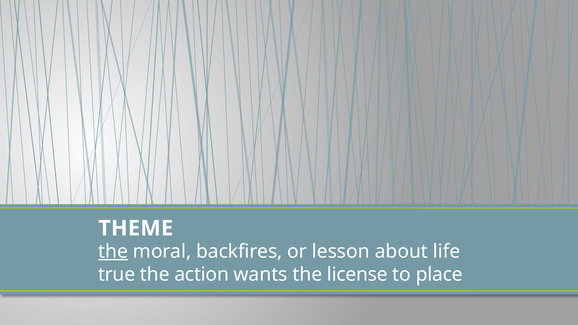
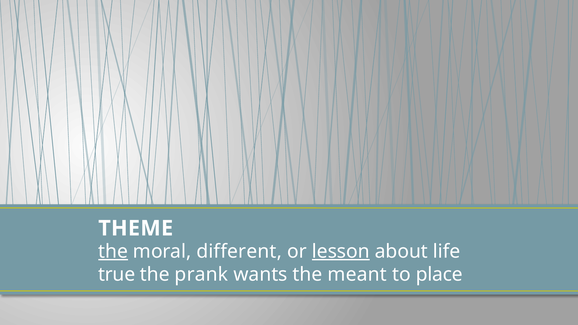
backfires: backfires -> different (239, 252)
lesson underline: none -> present (341, 252)
action: action -> prank (201, 275)
license: license -> meant (357, 275)
